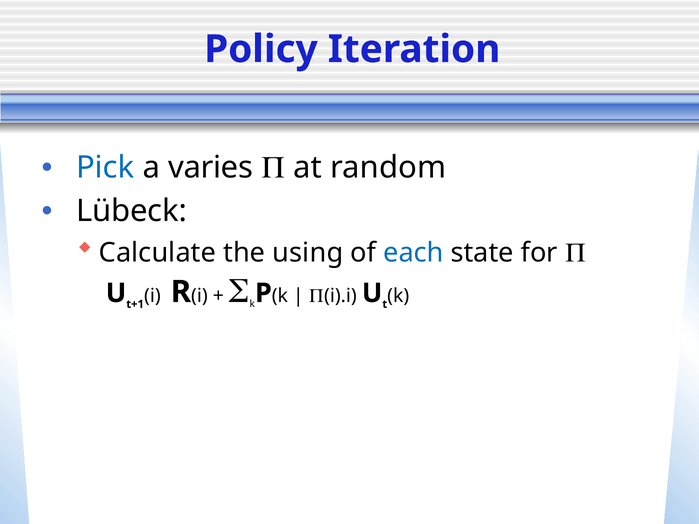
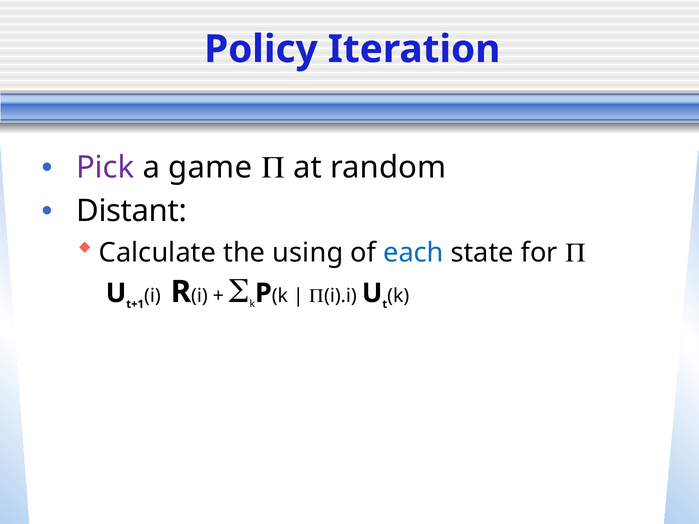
Pick colour: blue -> purple (105, 168)
varies: varies -> game (210, 168)
Lübeck: Lübeck -> Distant (132, 211)
